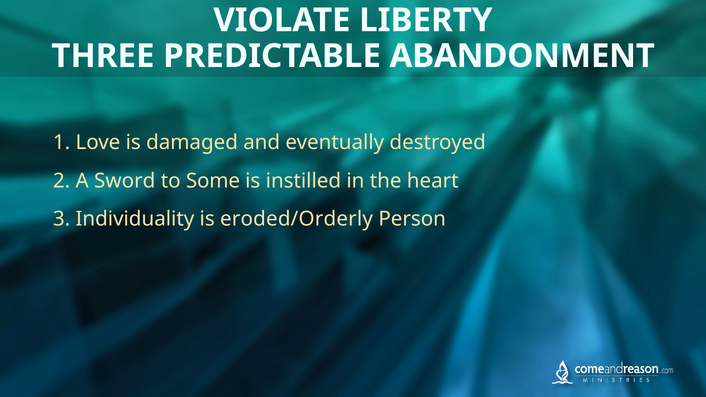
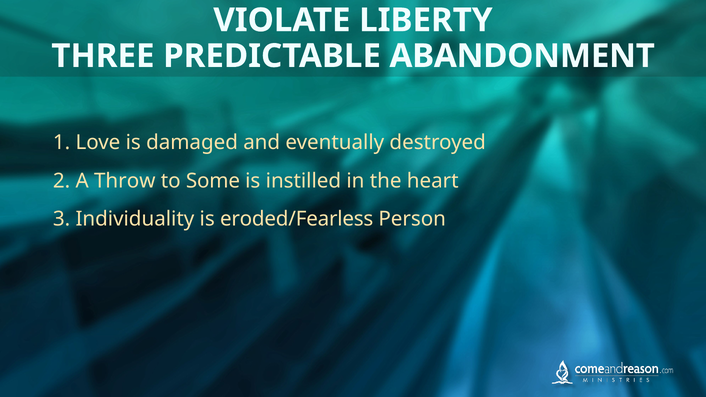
Sword: Sword -> Throw (125, 181)
eroded/Orderly: eroded/Orderly -> eroded/Fearless (297, 219)
